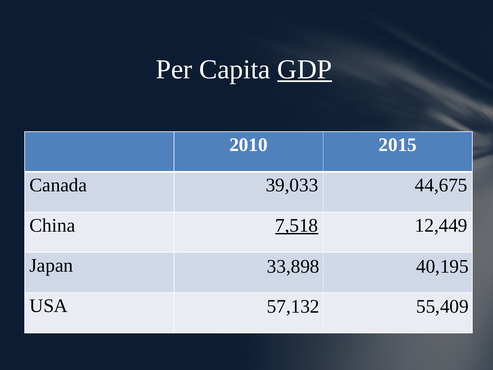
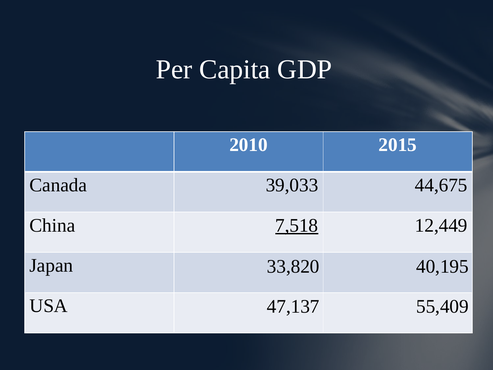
GDP underline: present -> none (305, 69)
33,898: 33,898 -> 33,820 (293, 266)
57,132: 57,132 -> 47,137 (293, 306)
